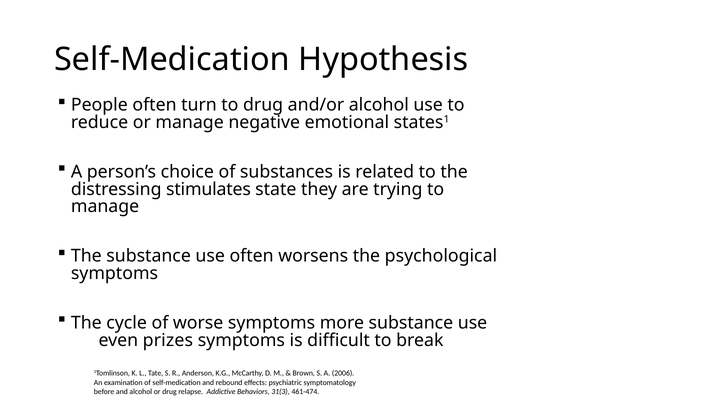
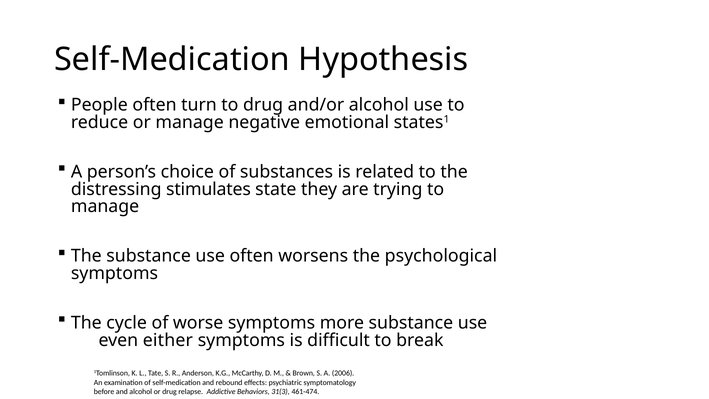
prizes: prizes -> either (168, 340)
